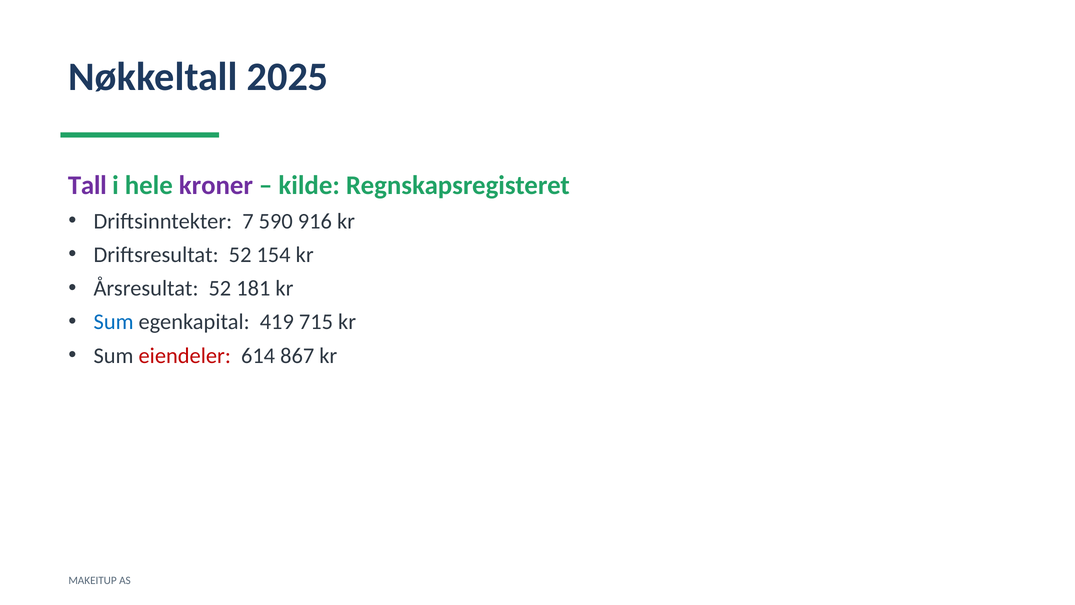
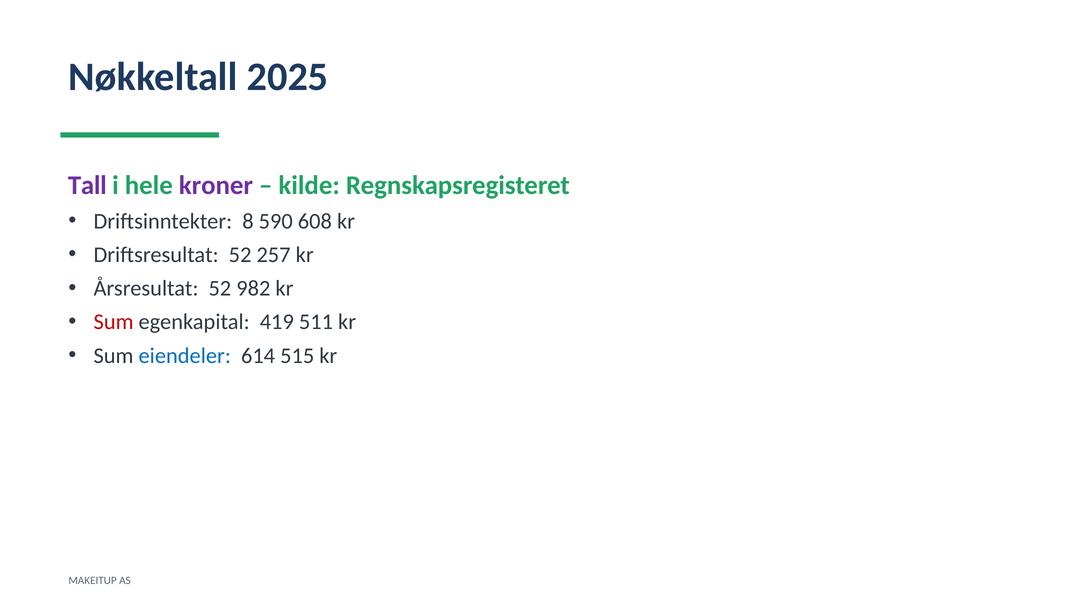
7: 7 -> 8 (248, 221)
916: 916 -> 608 (315, 221)
154: 154 -> 257 (274, 255)
181: 181 -> 982 (253, 288)
Sum colour: blue -> red (114, 322)
715: 715 -> 511 (316, 322)
eiendeler colour: red -> blue (185, 356)
867: 867 -> 515 (297, 356)
